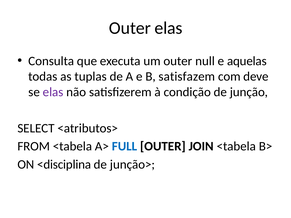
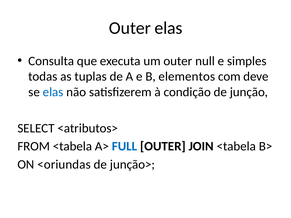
aquelas: aquelas -> simples (247, 61)
satisfazem: satisfazem -> elementos (187, 77)
elas colour: purple -> blue (53, 92)
<disciplina: <disciplina -> <oriundas (64, 165)
